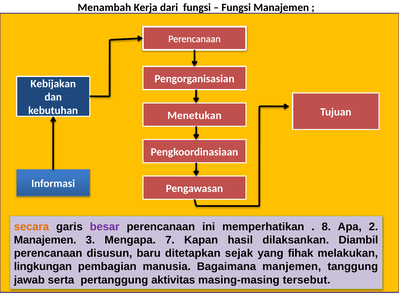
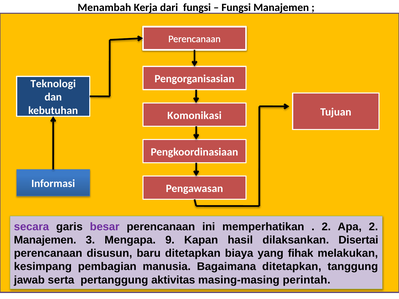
Kebijakan: Kebijakan -> Teknologi (53, 84)
Menetukan: Menetukan -> Komonikasi (194, 115)
secara colour: orange -> purple (31, 227)
8: 8 -> 2 (326, 227)
7: 7 -> 9 (170, 240)
Diambil: Diambil -> Disertai (358, 240)
sejak: sejak -> biaya (239, 253)
lingkungan: lingkungan -> kesimpang (43, 267)
Bagaimana manjemen: manjemen -> ditetapkan (292, 267)
tersebut: tersebut -> perintah (307, 280)
